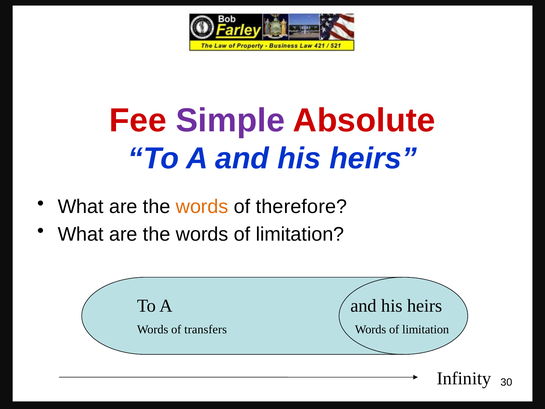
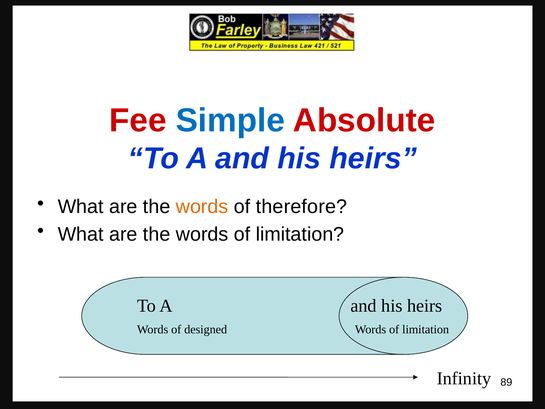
Simple colour: purple -> blue (230, 120)
transfers: transfers -> designed (206, 329)
30: 30 -> 89 (506, 382)
